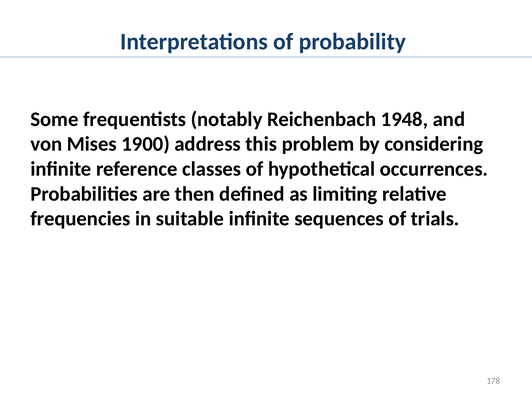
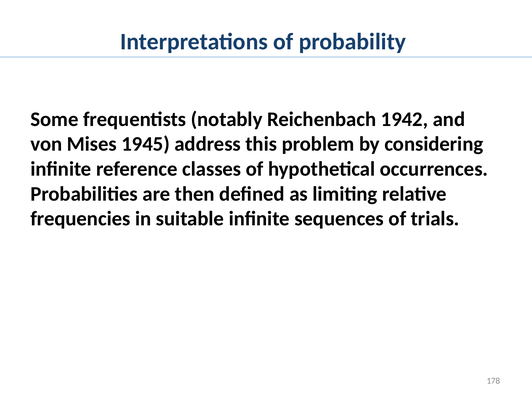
1948: 1948 -> 1942 (404, 119)
1900: 1900 -> 1945 (146, 144)
